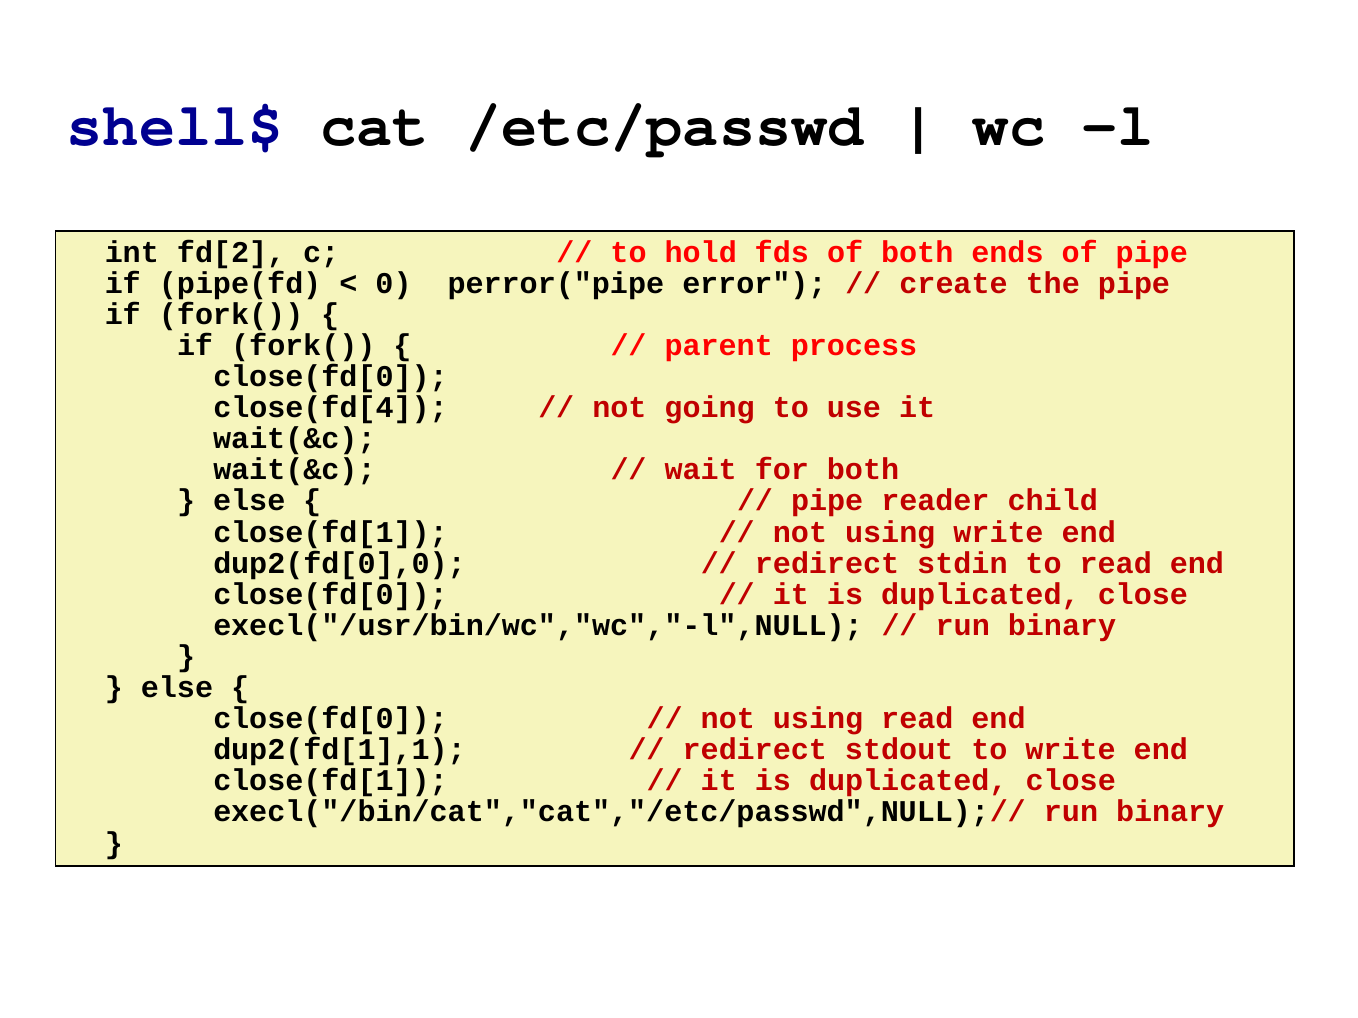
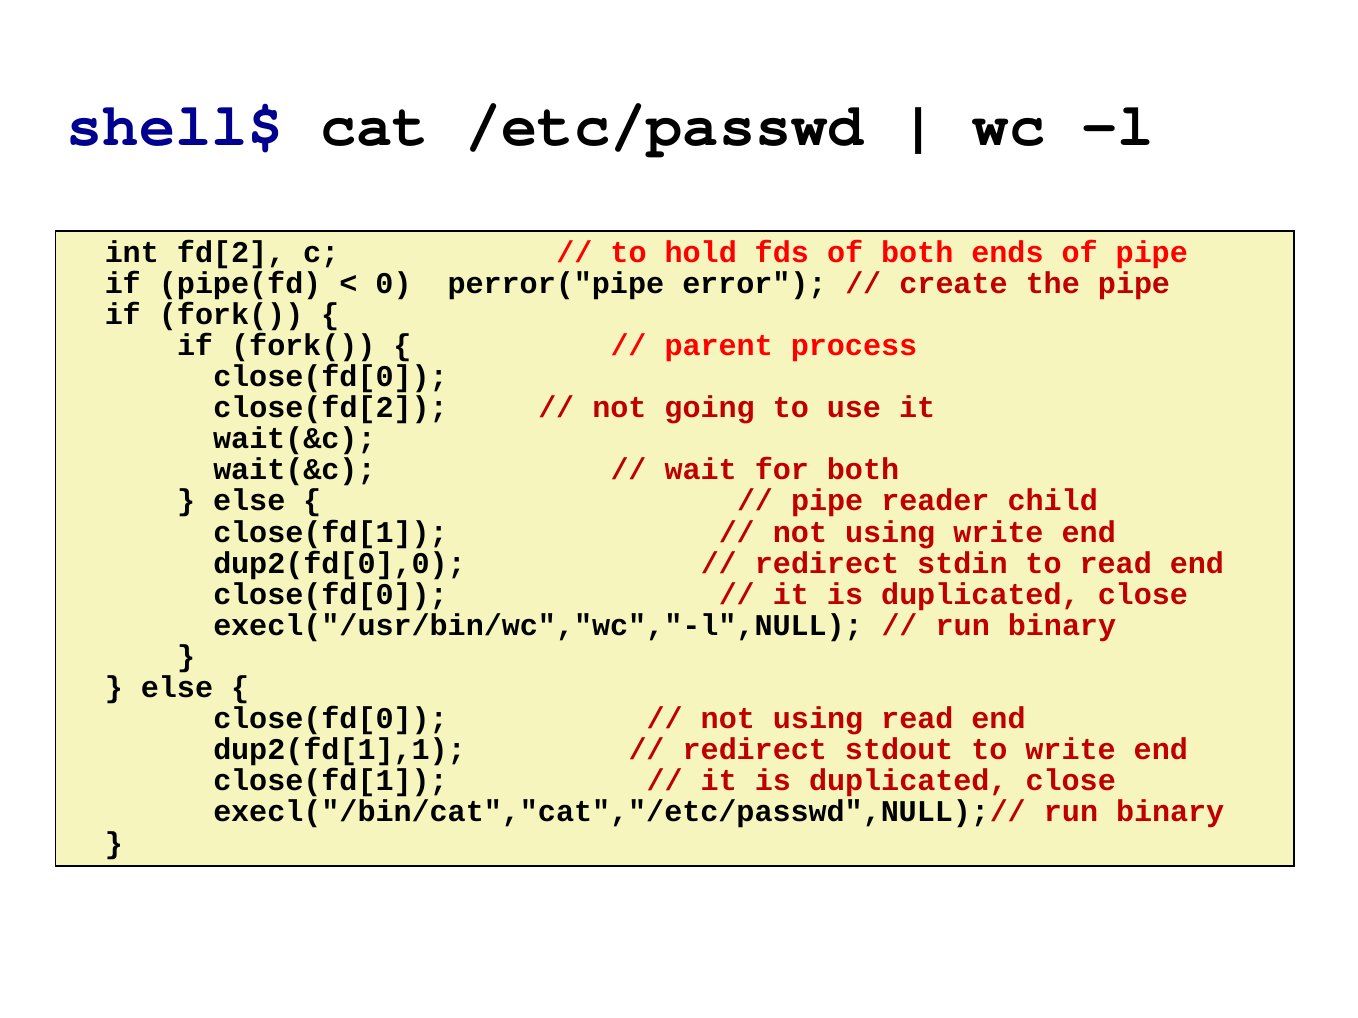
close(fd[4: close(fd[4 -> close(fd[2 (331, 408)
